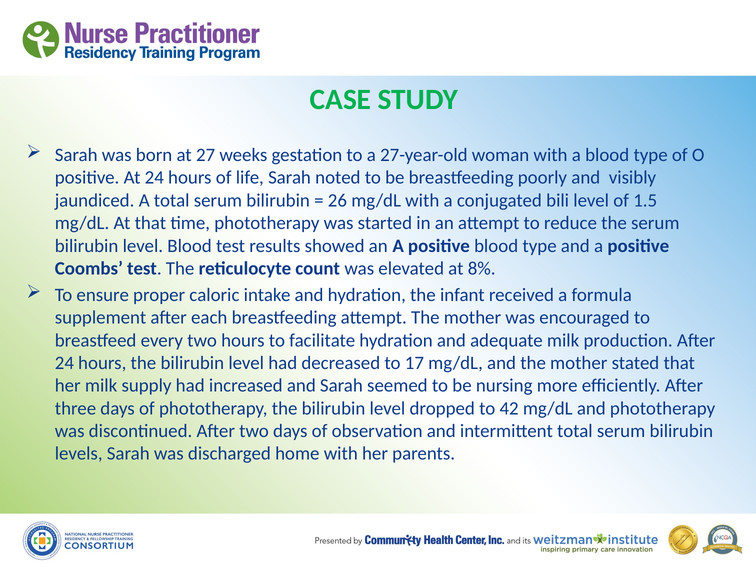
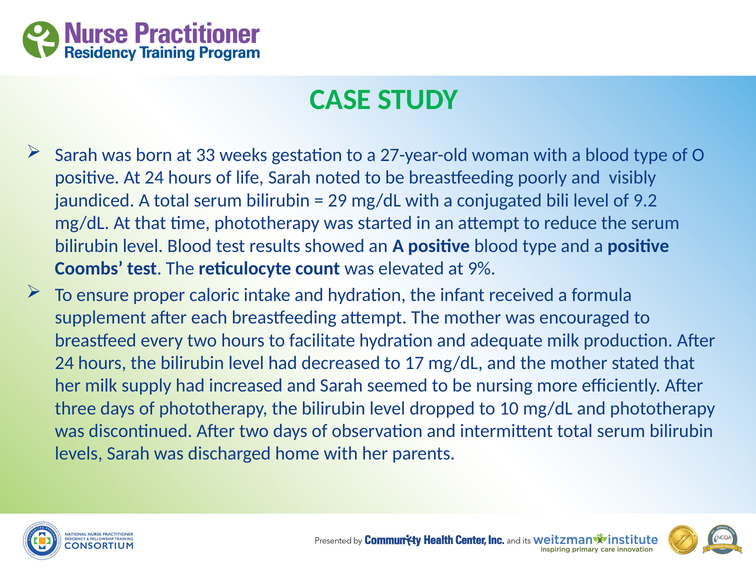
27: 27 -> 33 (206, 155)
26: 26 -> 29 (337, 200)
1.5: 1.5 -> 9.2 (645, 200)
8%: 8% -> 9% (482, 268)
42: 42 -> 10 (509, 408)
